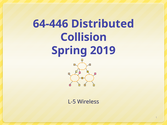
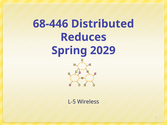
64-446: 64-446 -> 68-446 (51, 24)
Collision: Collision -> Reduces (84, 37)
2019: 2019 -> 2029 (103, 51)
